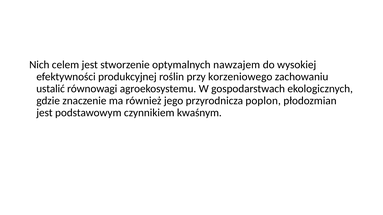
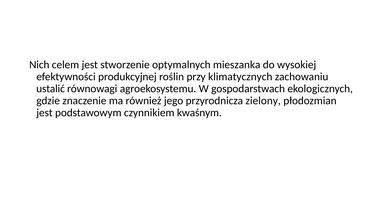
nawzajem: nawzajem -> mieszanka (237, 65)
korzeniowego: korzeniowego -> klimatycznych (240, 77)
poplon: poplon -> zielony (263, 101)
